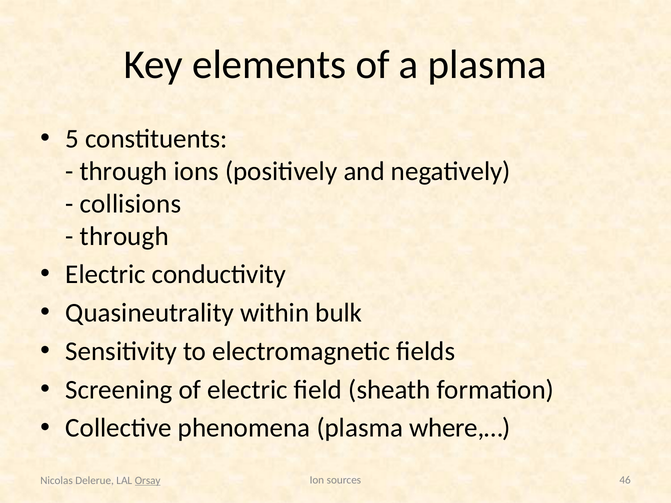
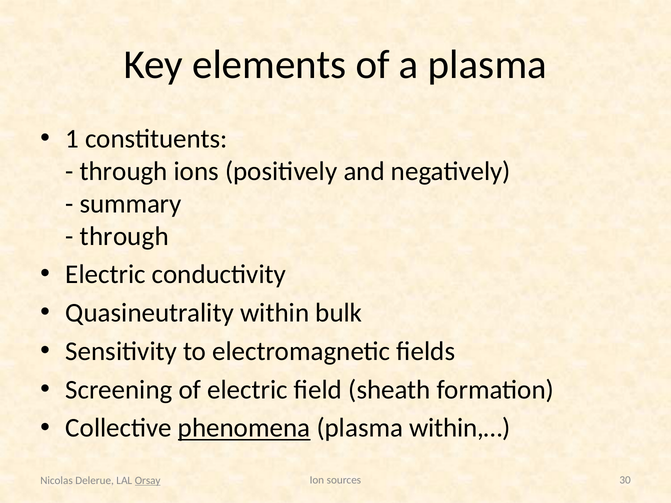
5: 5 -> 1 (72, 139)
collisions: collisions -> summary (131, 204)
phenomena underline: none -> present (244, 428)
where,…: where,… -> within,… (460, 428)
46: 46 -> 30 (625, 480)
